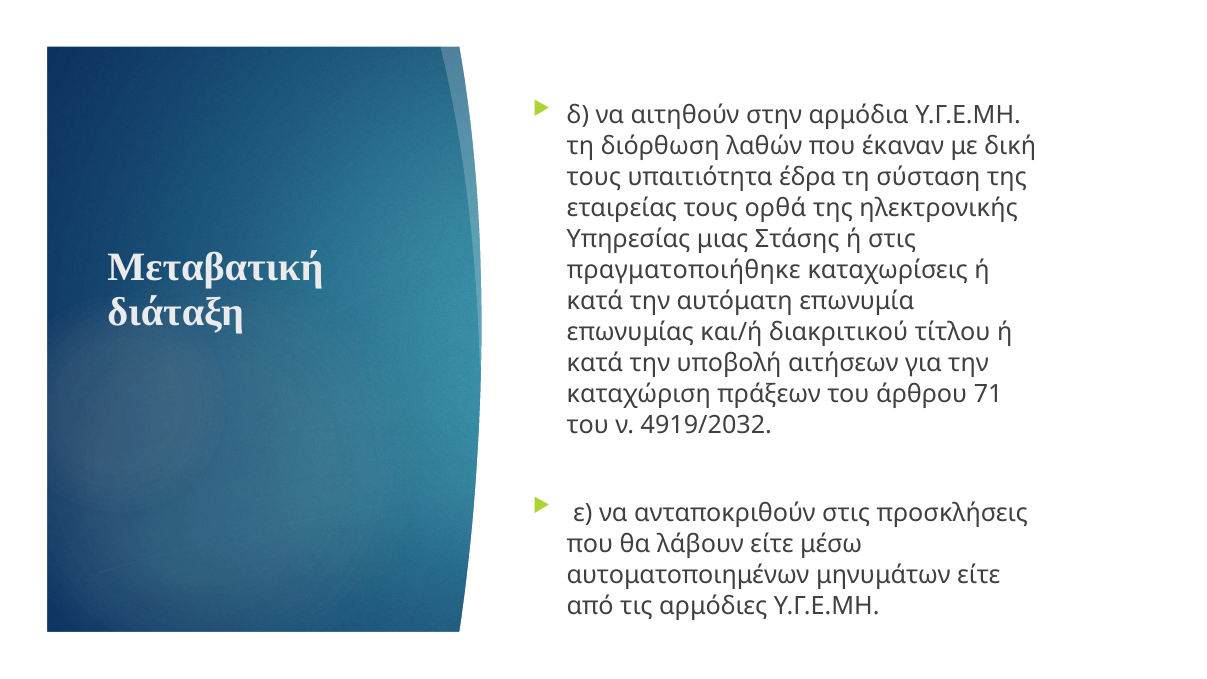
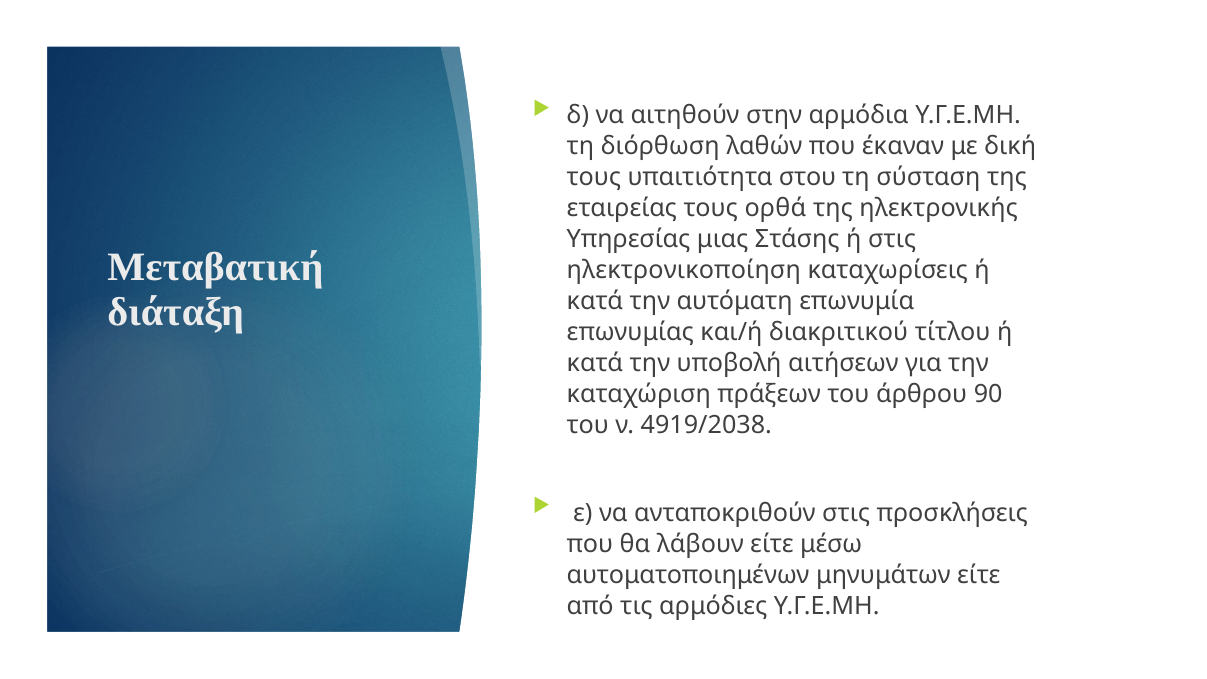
έδρα: έδρα -> στου (808, 177)
πραγματοποιήθηκε: πραγματοποιήθηκε -> ηλεκτρονικοποίηση (684, 270)
71: 71 -> 90 (988, 394)
4919/2032: 4919/2032 -> 4919/2038 (706, 425)
